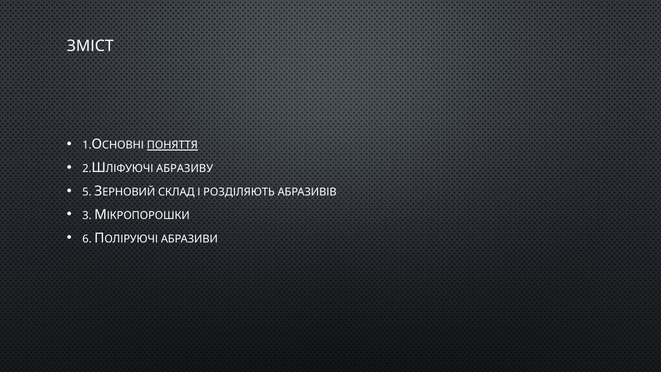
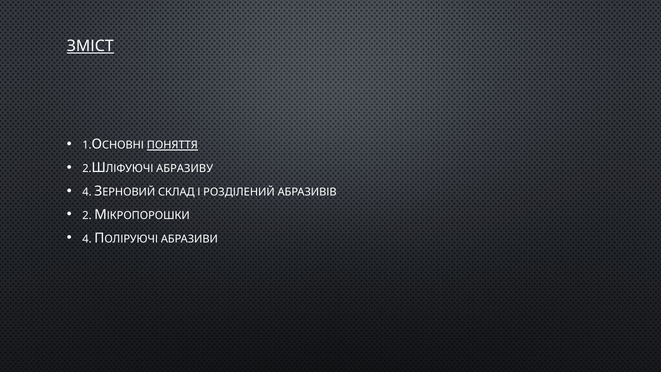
ЗМІСТ underline: none -> present (90, 46)
5: 5 -> 4 (87, 192)
РОЗДІЛЯЮТЬ: РОЗДІЛЯЮТЬ -> РОЗДІЛЕНИЙ (239, 192)
3: 3 -> 2 (87, 215)
6: 6 -> 4 (87, 239)
